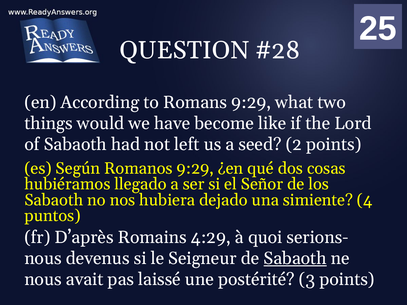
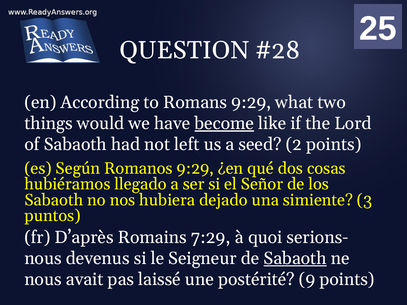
become underline: none -> present (224, 124)
4: 4 -> 3 (365, 200)
4:29: 4:29 -> 7:29 (211, 238)
3: 3 -> 9 (307, 280)
